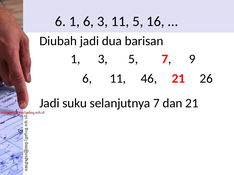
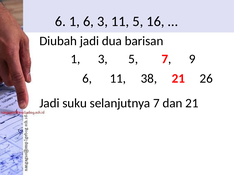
46: 46 -> 38 (149, 79)
